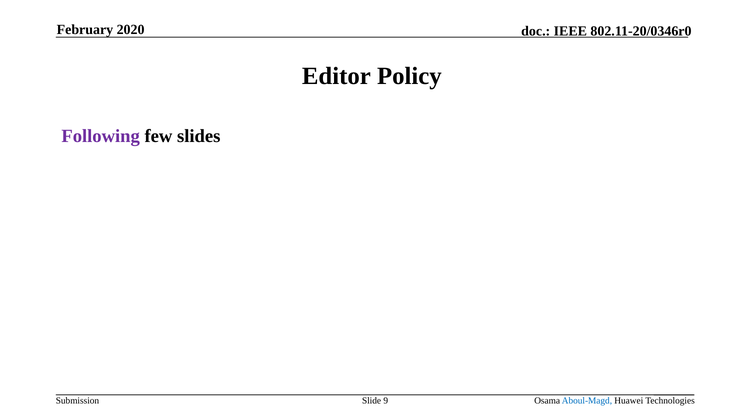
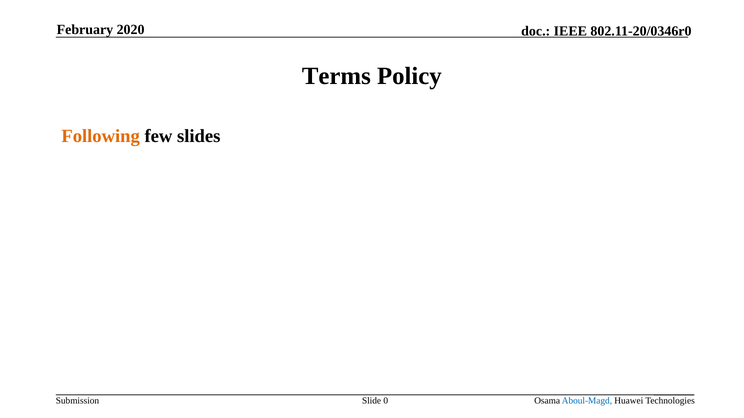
Editor: Editor -> Terms (336, 76)
Following colour: purple -> orange (101, 136)
9: 9 -> 0 (386, 401)
